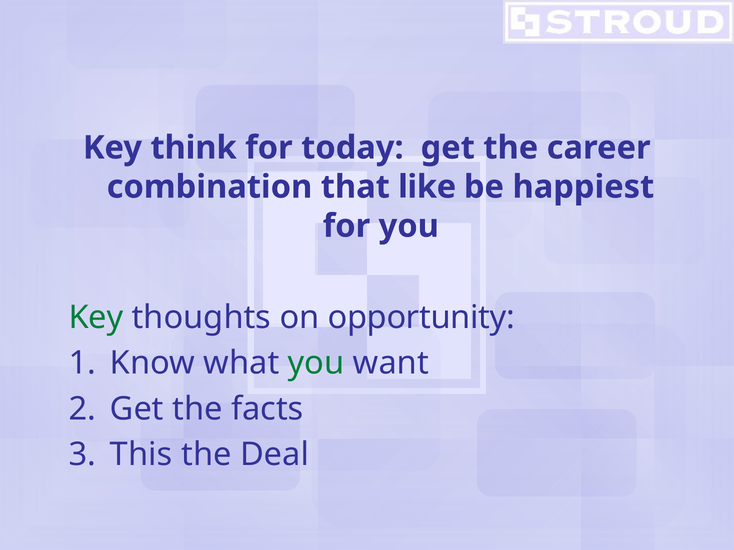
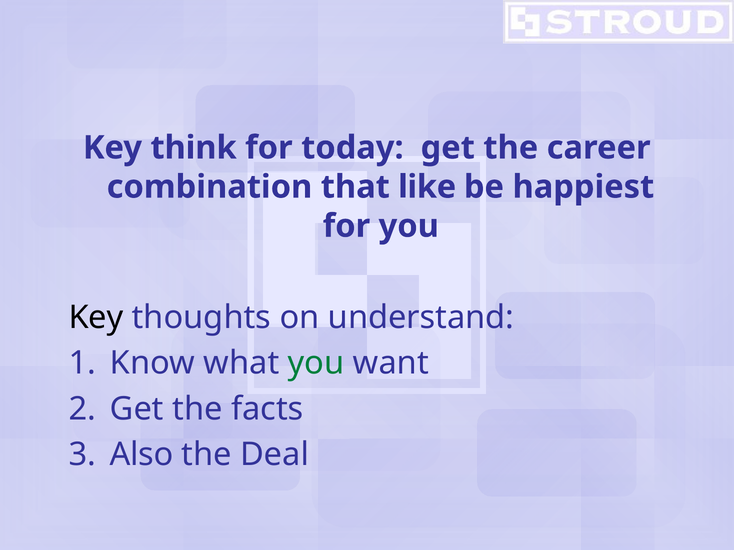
Key colour: green -> black (96, 318)
opportunity: opportunity -> understand (421, 318)
This: This -> Also (141, 455)
